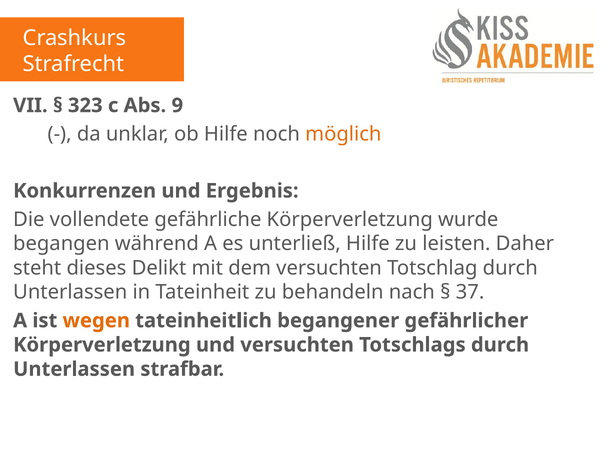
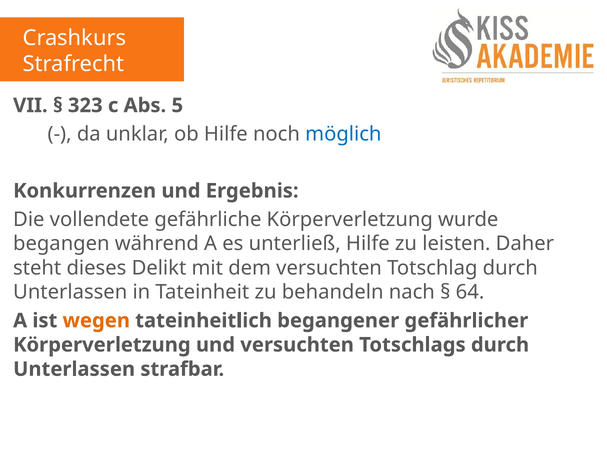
9: 9 -> 5 (177, 106)
möglich colour: orange -> blue (343, 134)
37: 37 -> 64 (470, 292)
